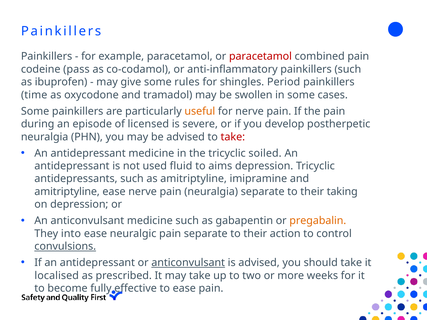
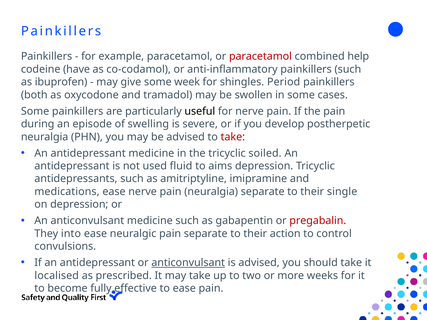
combined pain: pain -> help (358, 57)
pass: pass -> have (77, 69)
rules: rules -> week (187, 82)
time: time -> both (34, 95)
useful colour: orange -> black (200, 111)
licensed: licensed -> swelling (148, 124)
amitriptyline: amitriptyline -> medications (67, 192)
taking: taking -> single (342, 192)
pregabalin colour: orange -> red (318, 221)
convulsions underline: present -> none (65, 247)
